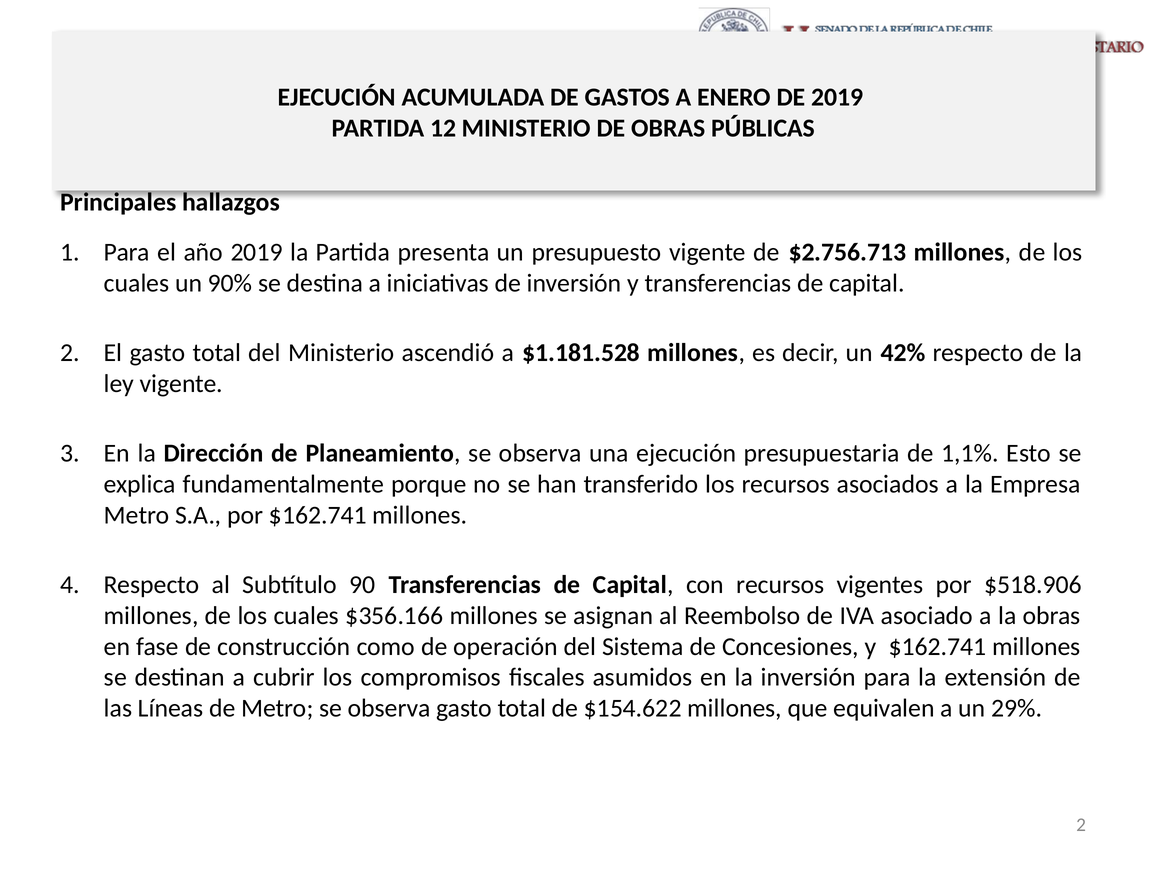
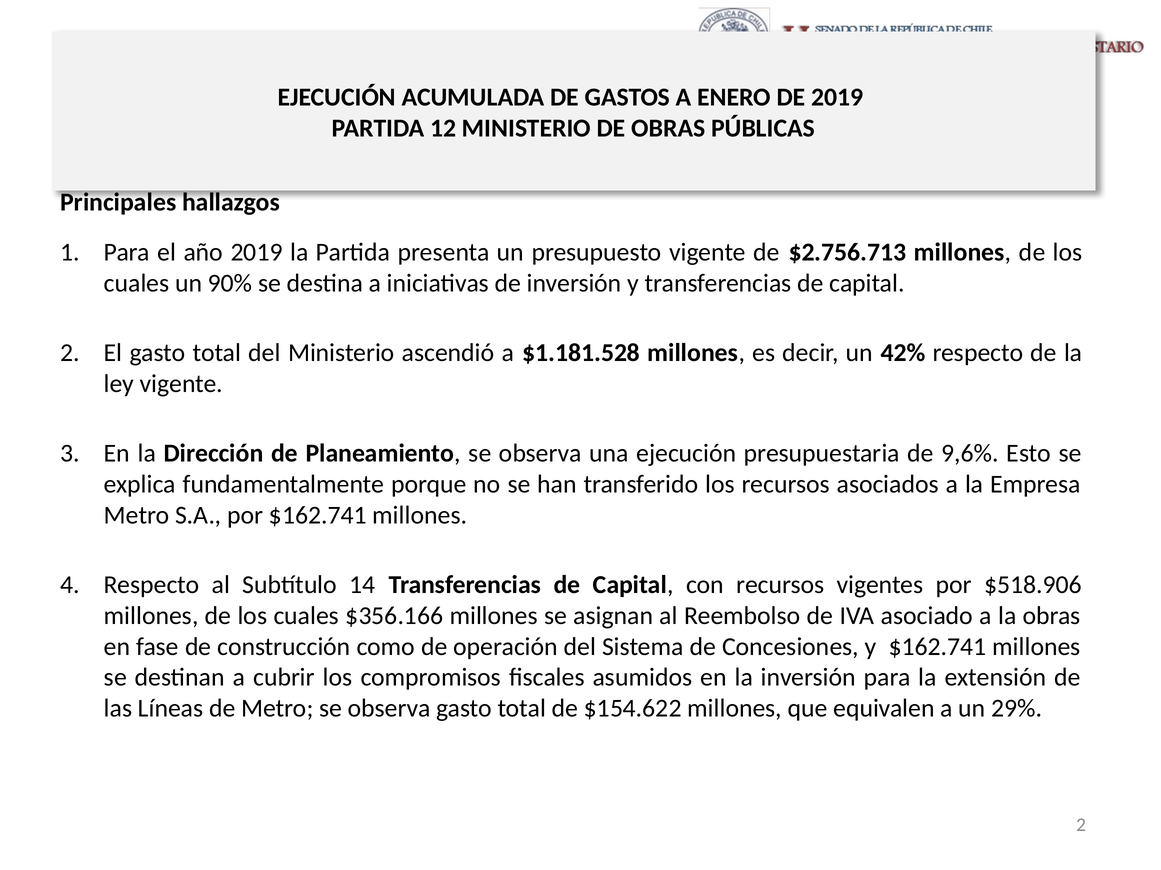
1,1%: 1,1% -> 9,6% (970, 454)
90: 90 -> 14 (362, 585)
